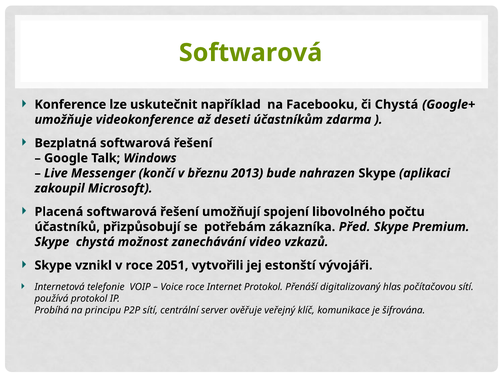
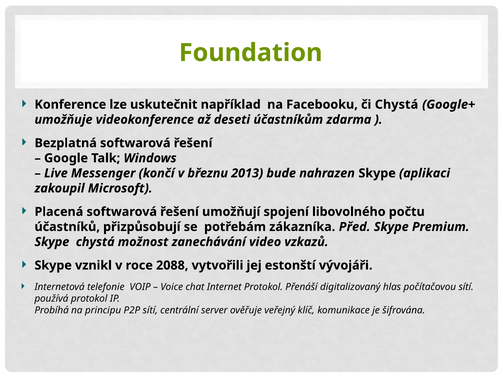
Softwarová: Softwarová -> Foundation (251, 53)
2051: 2051 -> 2088 (172, 266)
Voice roce: roce -> chat (195, 287)
